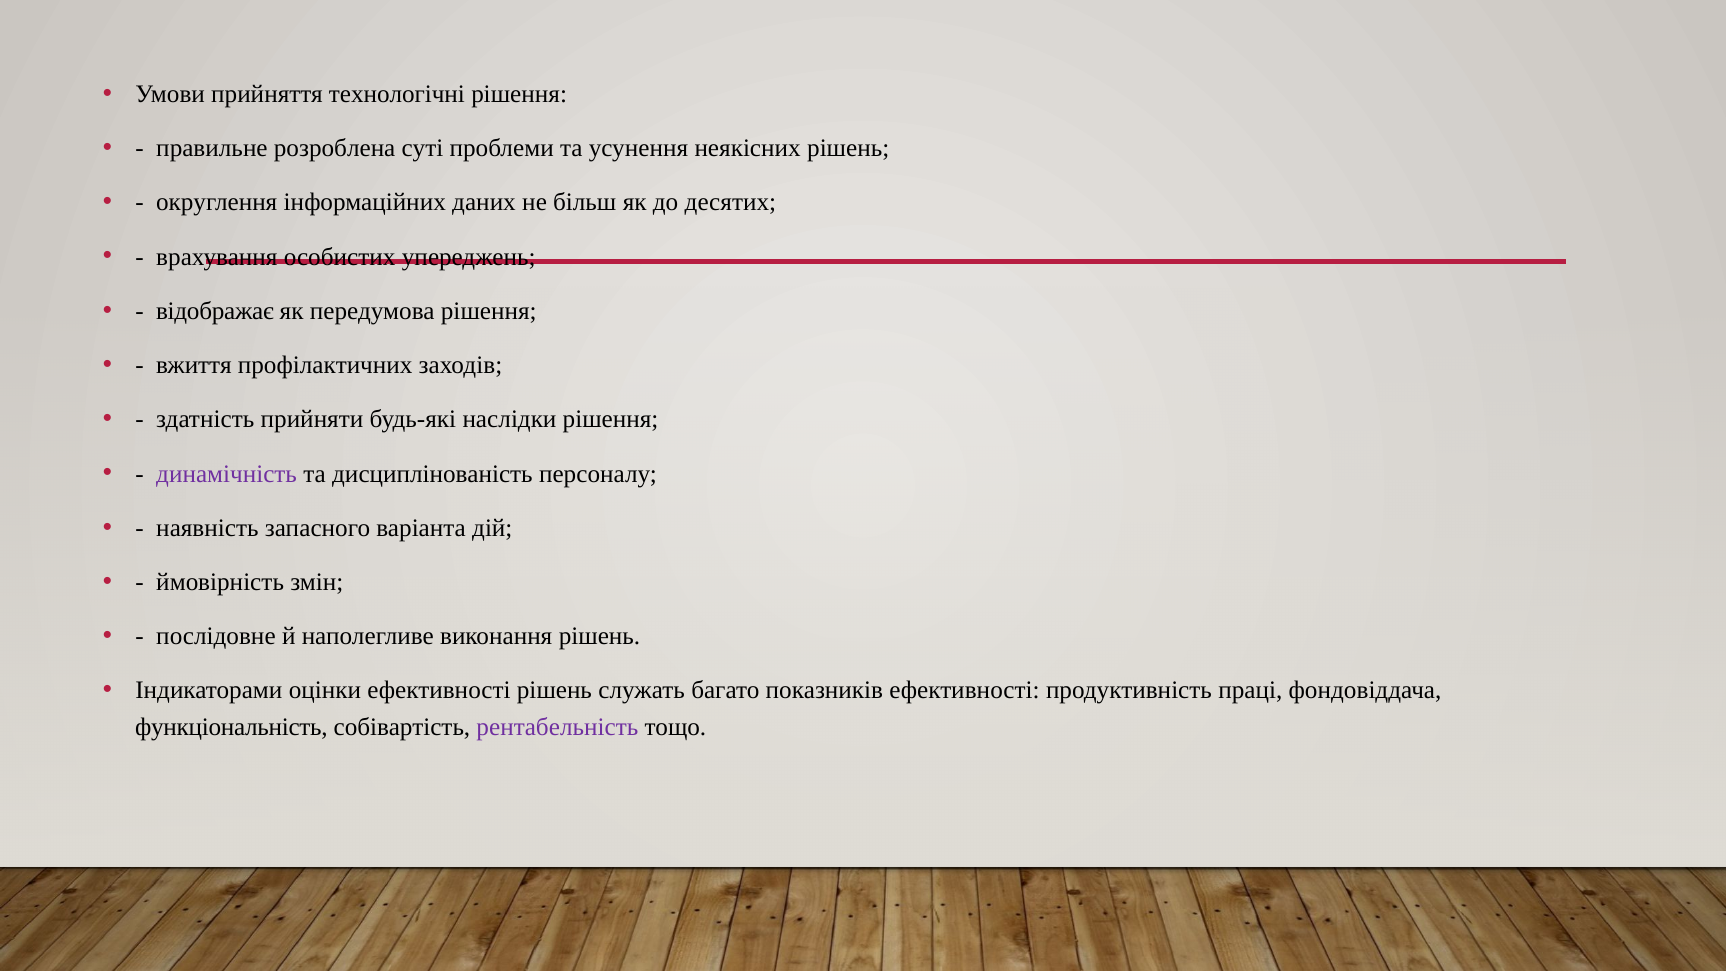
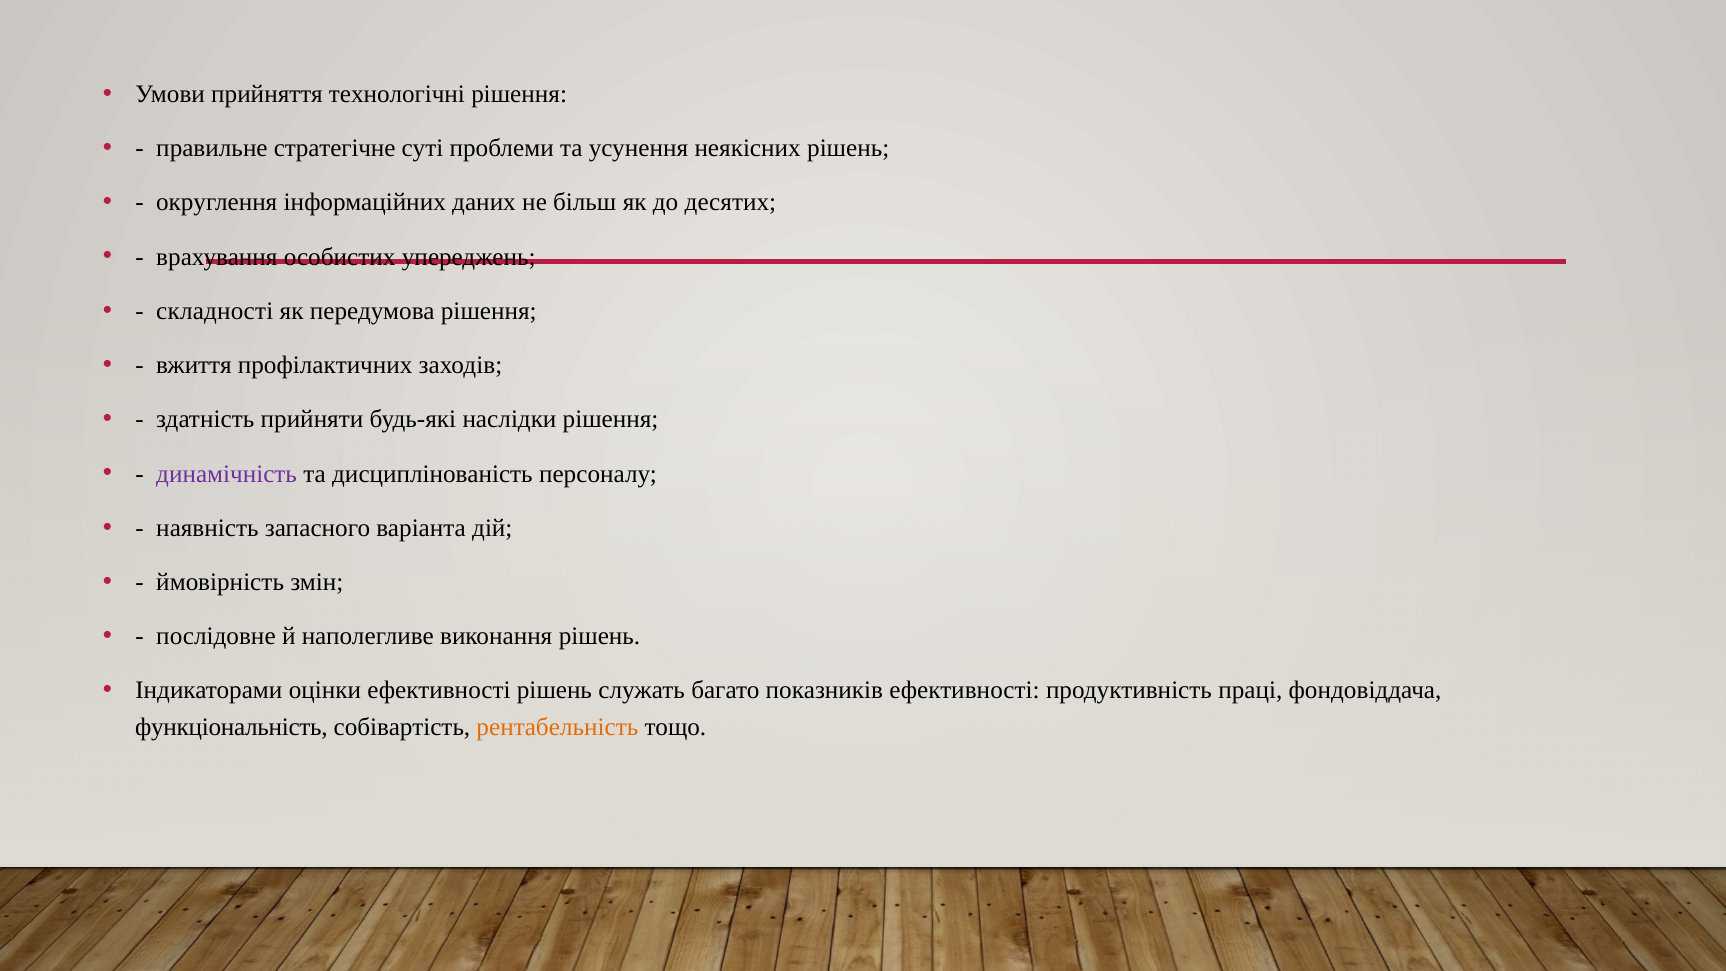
розроблена: розроблена -> стратегічне (335, 148)
відображає: відображає -> складності (215, 311)
рентабельність colour: purple -> orange (557, 727)
